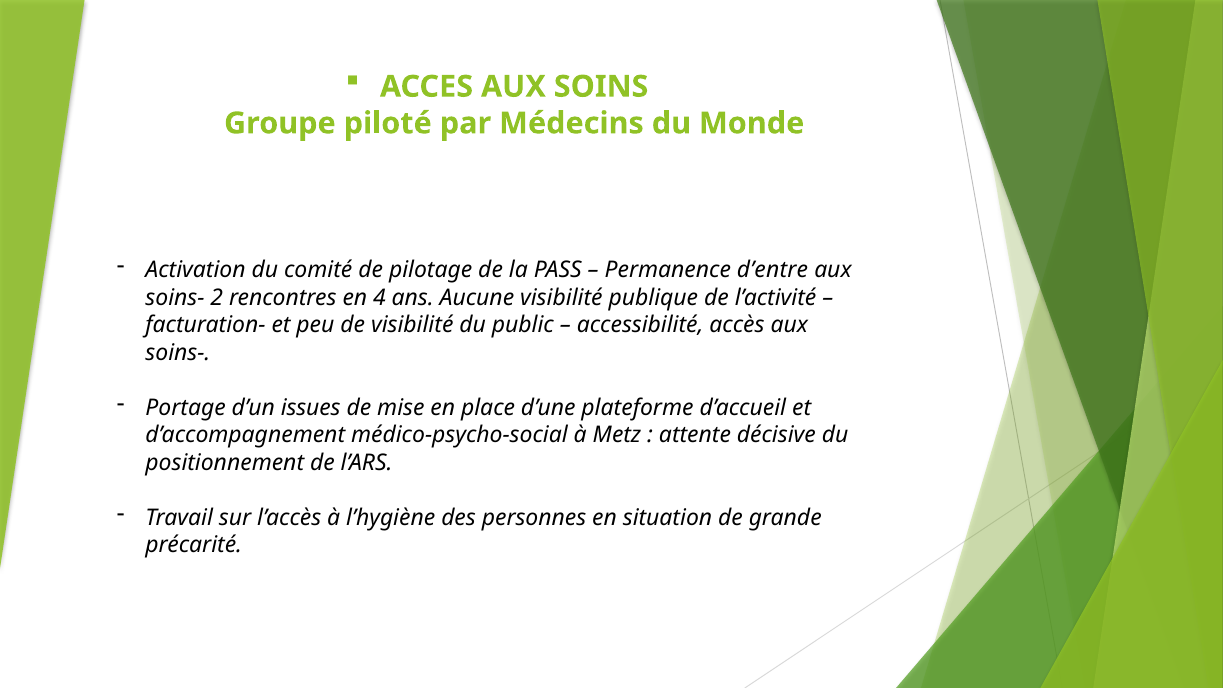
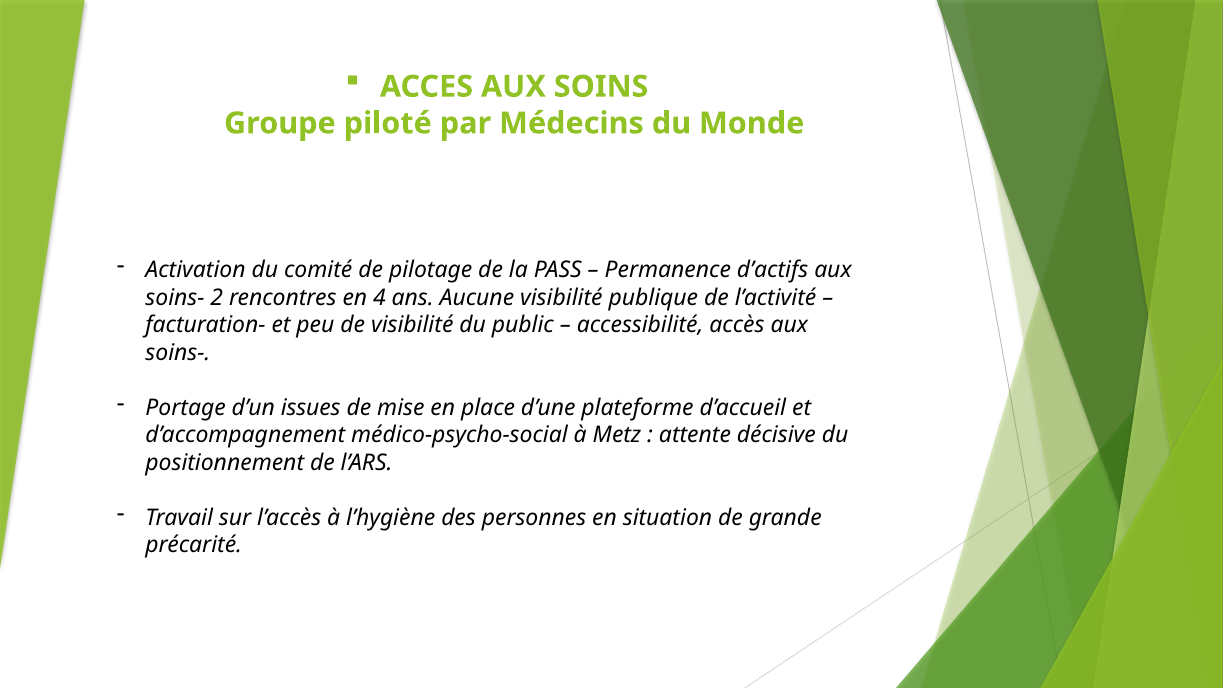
d’entre: d’entre -> d’actifs (773, 270)
